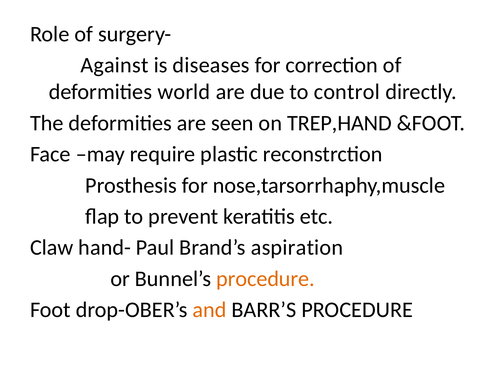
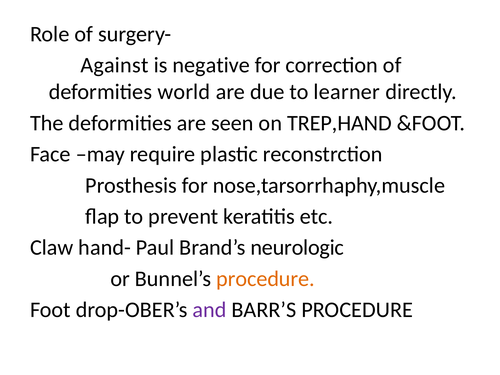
diseases: diseases -> negative (211, 65)
control: control -> learner (347, 92)
aspiration: aspiration -> neurologic (297, 248)
and colour: orange -> purple (210, 310)
